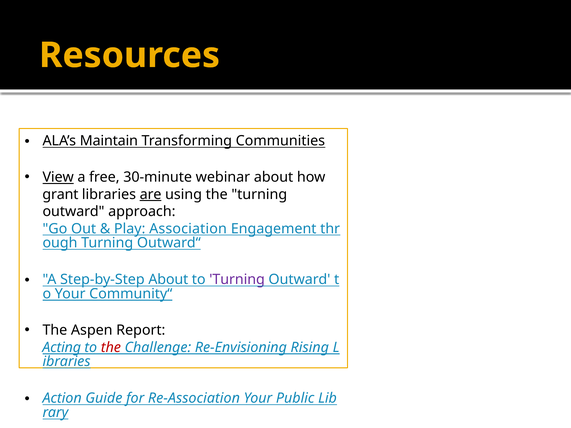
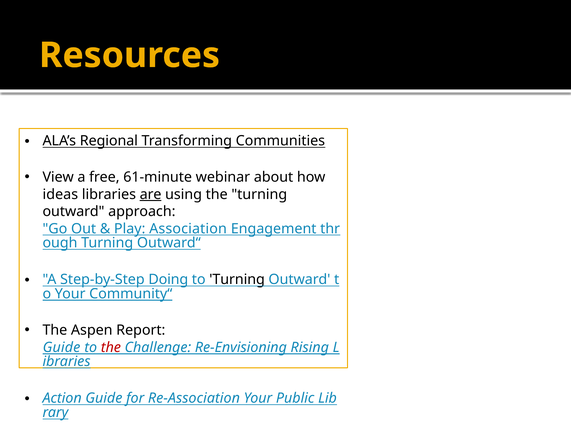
Maintain: Maintain -> Regional (109, 141)
View underline: present -> none (58, 177)
30-minute: 30-minute -> 61-minute (158, 177)
grant: grant -> ideas (60, 195)
Step-by-Step About: About -> Doing (168, 280)
Turning colour: purple -> black (237, 280)
Acting: Acting -> Guide (62, 348)
